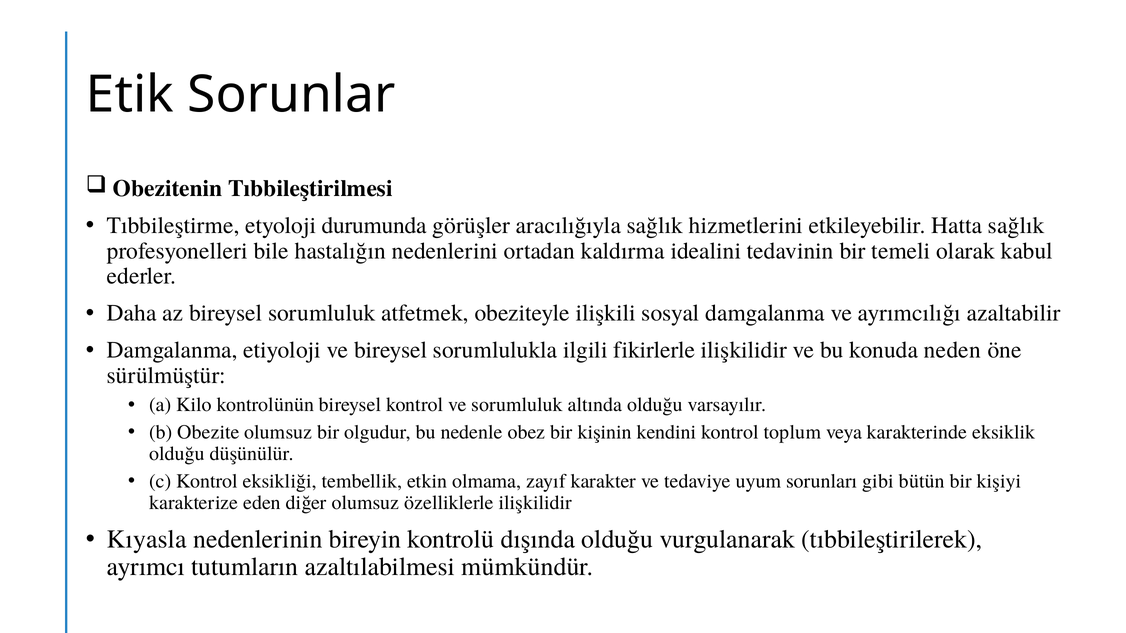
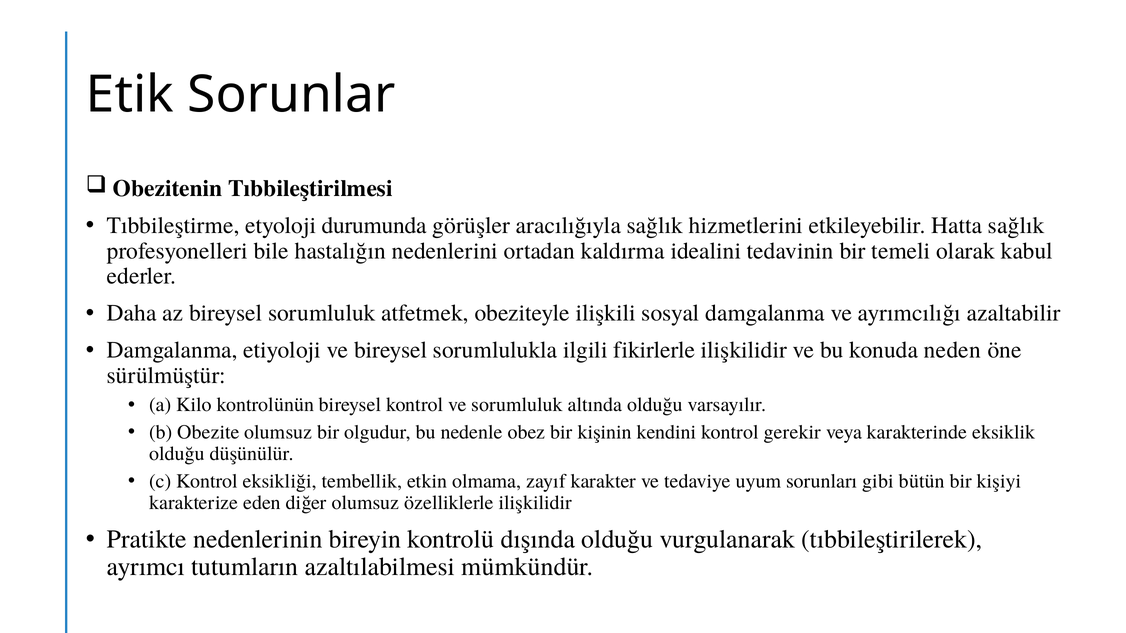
toplum: toplum -> gerekir (792, 432)
Kıyasla: Kıyasla -> Pratikte (147, 539)
